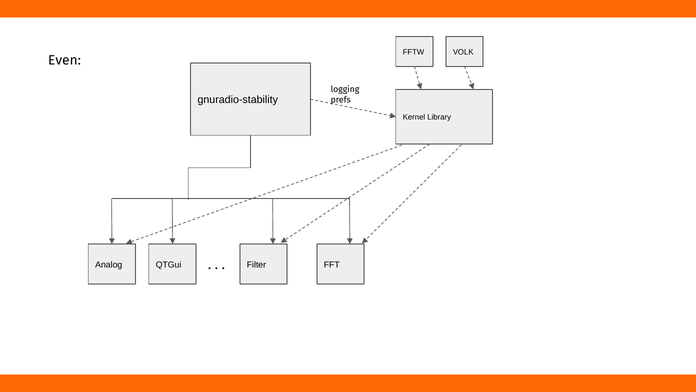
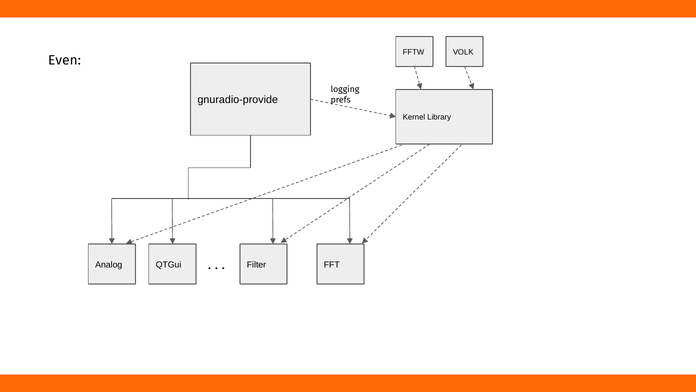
gnuradio-stability: gnuradio-stability -> gnuradio-provide (238, 100)
